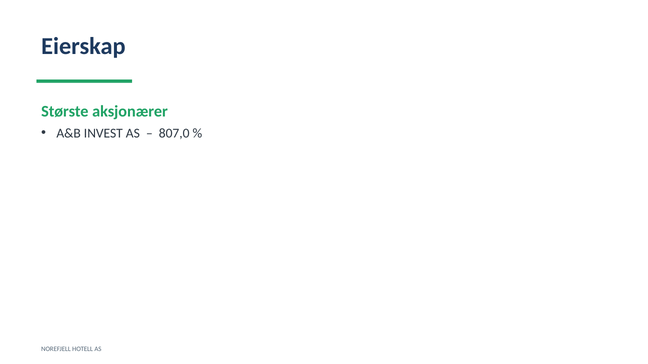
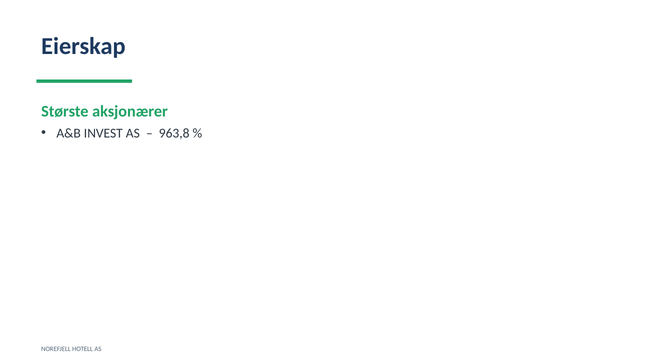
807,0: 807,0 -> 963,8 (174, 133)
